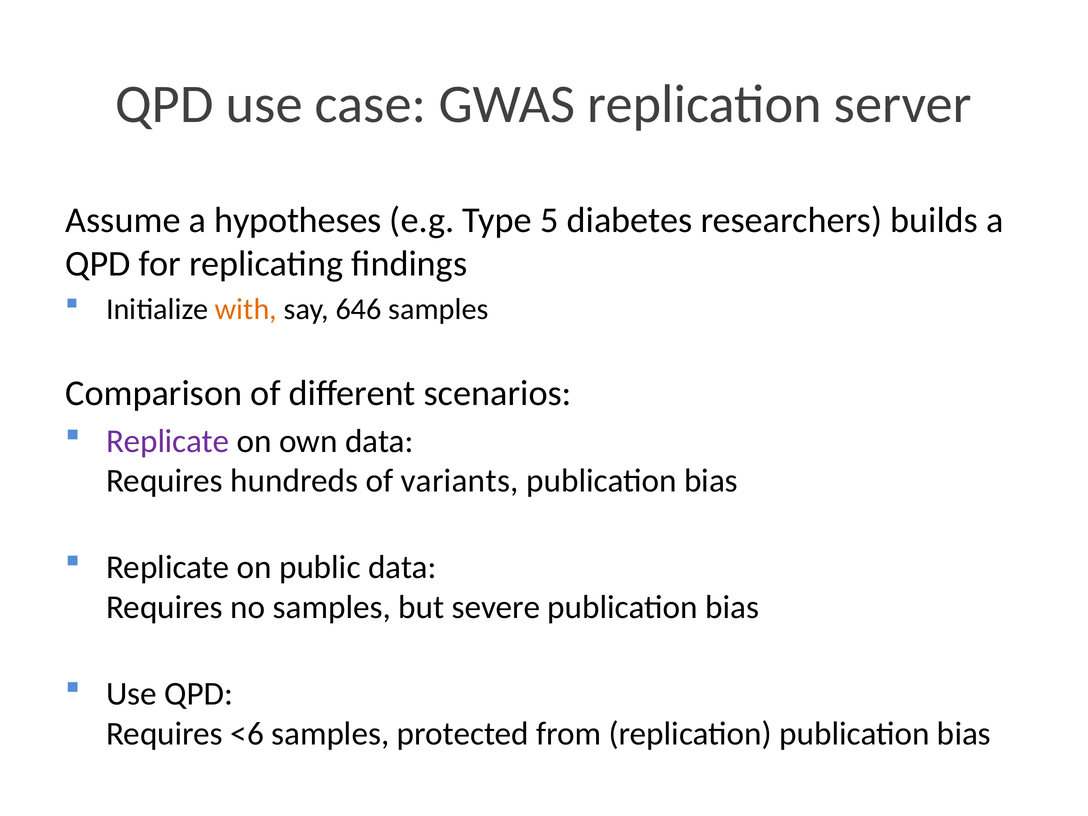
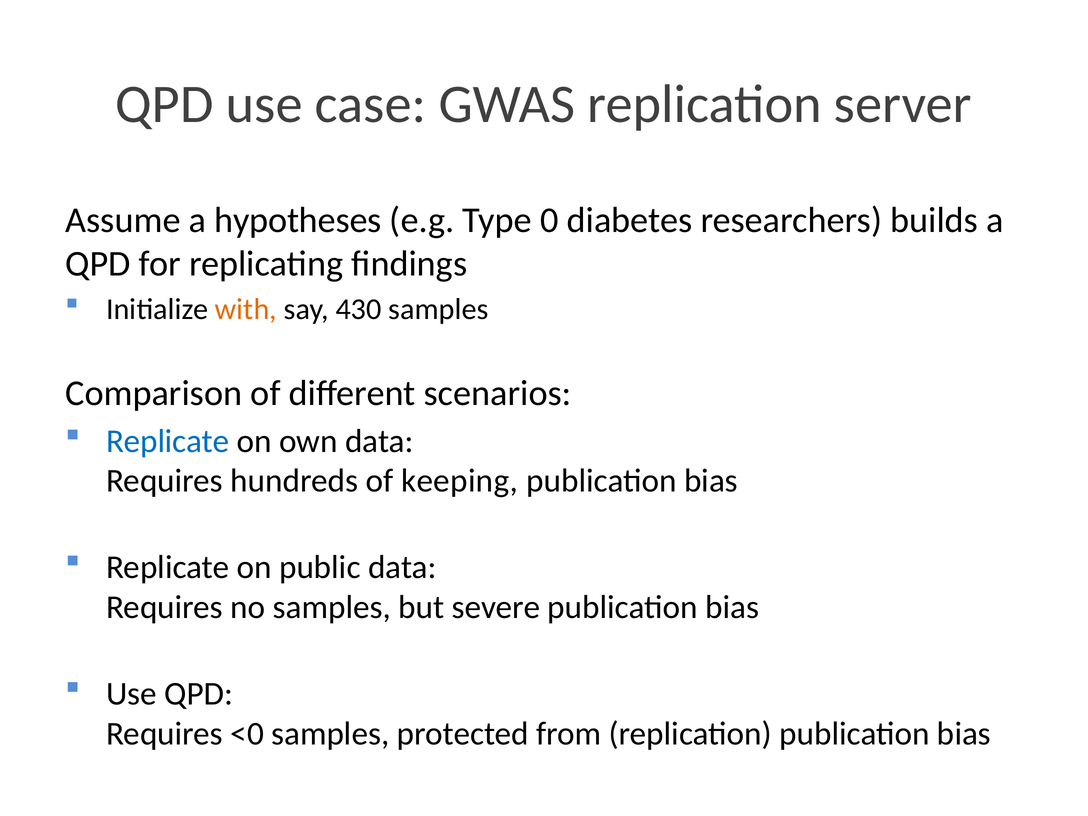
5: 5 -> 0 (549, 220)
646: 646 -> 430 (359, 309)
Replicate colour: purple -> blue (168, 441)
variants: variants -> keeping (460, 481)
<6: <6 -> <0 (247, 734)
